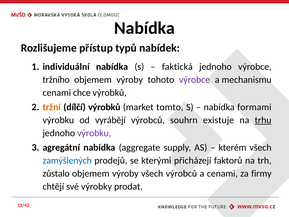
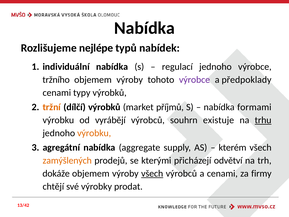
přístup: přístup -> nejlépe (96, 48)
faktická: faktická -> regulací (177, 67)
mechanismu: mechanismu -> předpoklady (247, 80)
chce: chce -> typy (82, 93)
tomto: tomto -> příjmů (170, 107)
výrobku colour: purple -> orange (94, 133)
zamýšlených colour: blue -> orange (67, 160)
faktorů: faktorů -> odvětví (228, 160)
zůstalo: zůstalo -> dokáže (56, 173)
všech underline: none -> present (152, 173)
